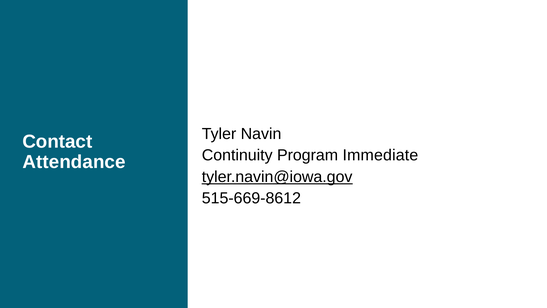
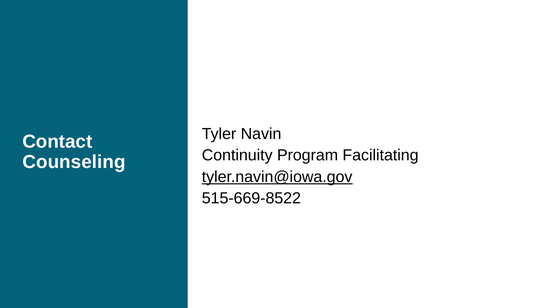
Immediate: Immediate -> Facilitating (380, 155)
Attendance: Attendance -> Counseling (74, 162)
515-669-8612: 515-669-8612 -> 515-669-8522 (251, 198)
